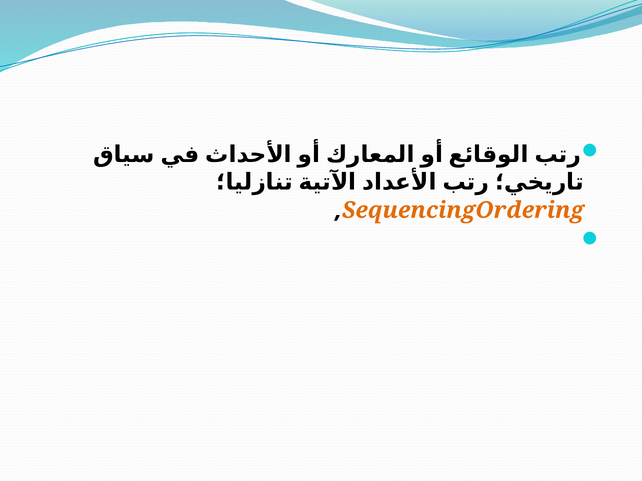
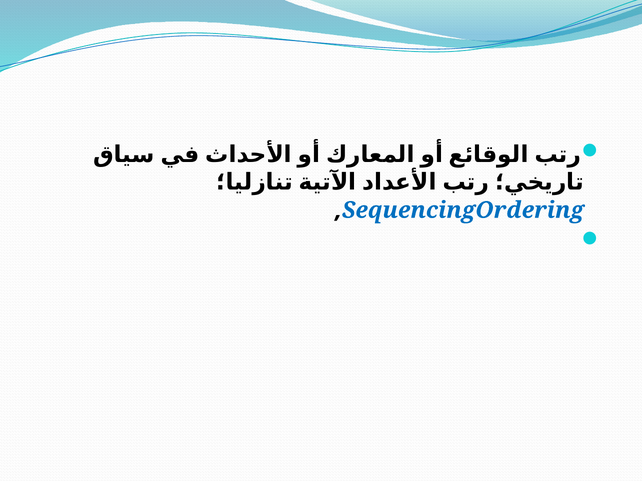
SequencingOrdering colour: orange -> blue (463, 210)
